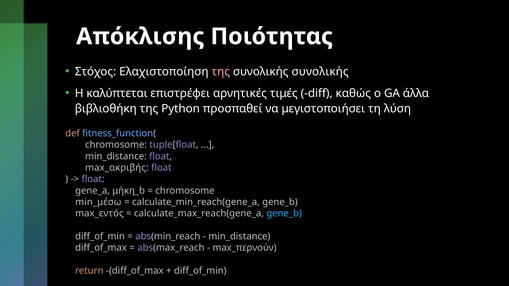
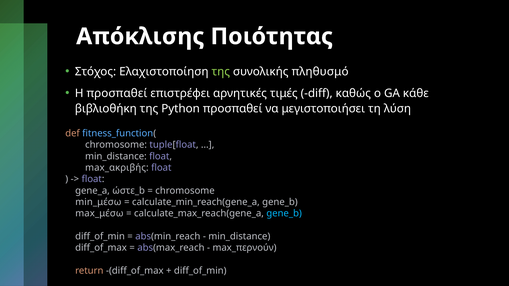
της colour: pink -> light green (221, 72)
συνολικής συνολικής: συνολικής -> πληθυσμό (320, 72)
Η καλύπτεται: καλύπτεται -> προσπαθεί (117, 93)
άλλα: άλλα -> κάθε (416, 93)
μήκη_b: μήκη_b -> ώστε_b (129, 191)
max_εντός: max_εντός -> max_μέσω (99, 214)
